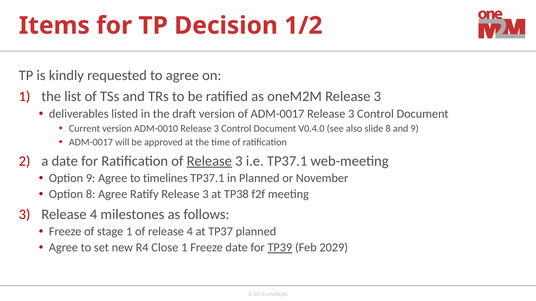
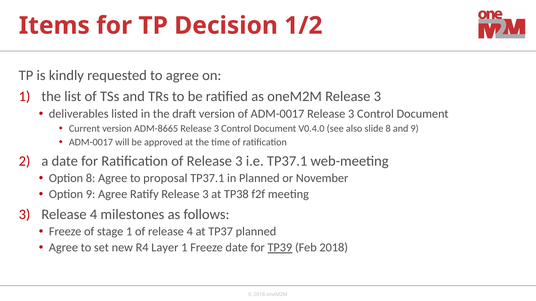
ADM-0010: ADM-0010 -> ADM-8665 (156, 129)
Release underline: present -> none (209, 161)
Option 9: 9 -> 8 (91, 179)
timelines: timelines -> proposal (165, 179)
Option 8: 8 -> 9 (91, 195)
Close: Close -> Layer (165, 248)
Feb 2029: 2029 -> 2018 (334, 248)
